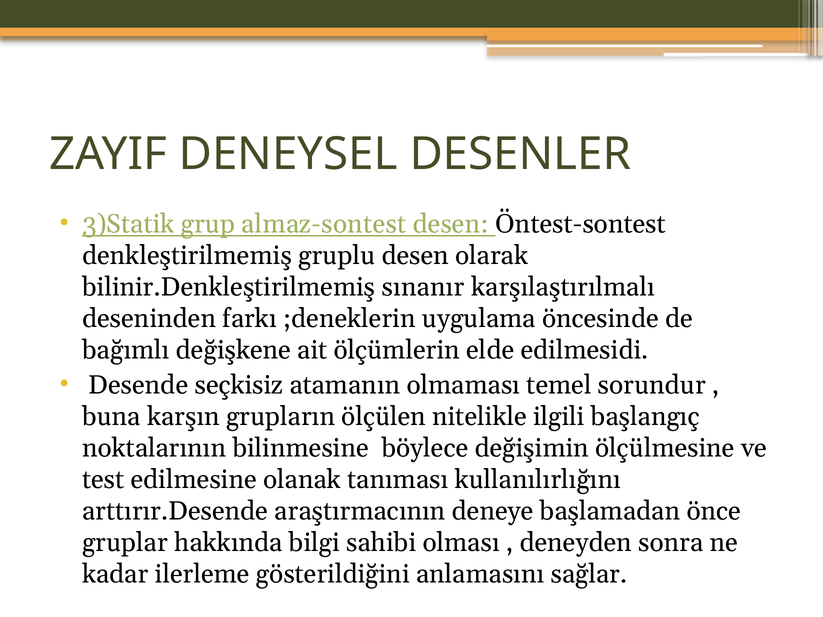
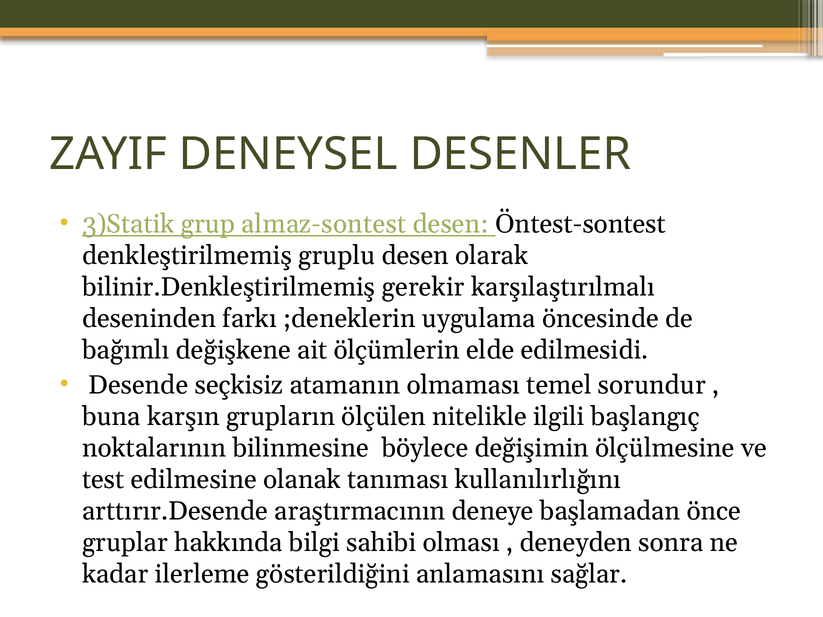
sınanır: sınanır -> gerekir (423, 287)
